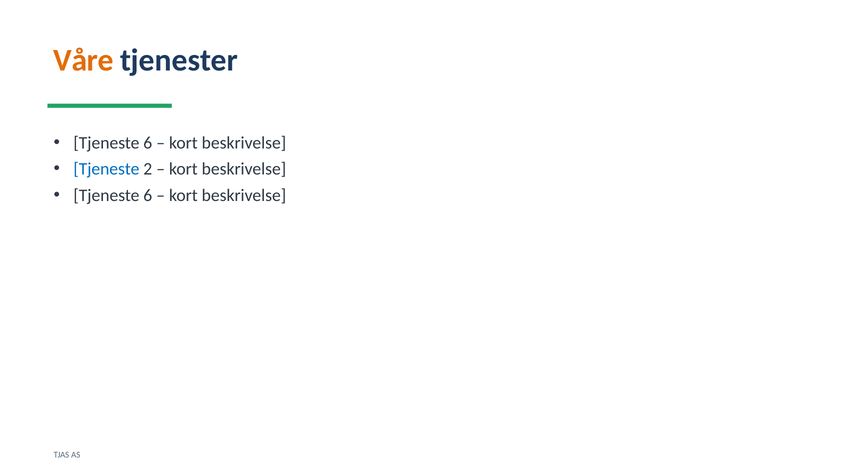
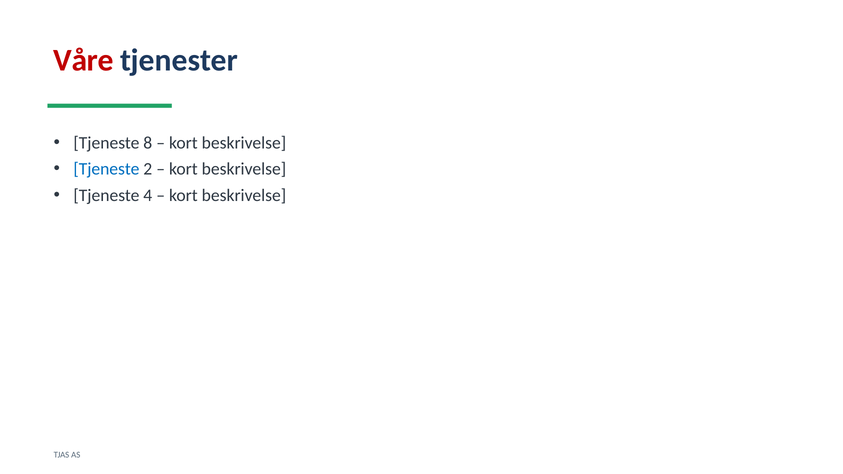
Våre colour: orange -> red (83, 60)
6: 6 -> 8 (148, 143)
6: 6 -> 4 (148, 195)
